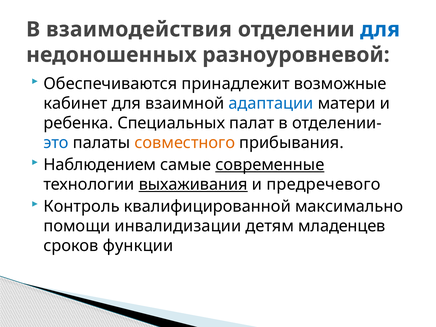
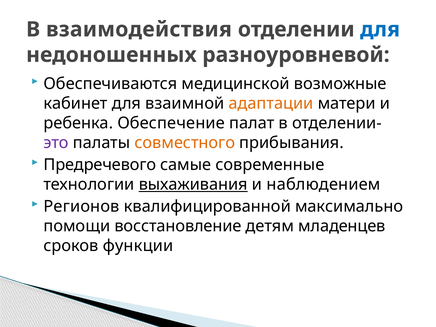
принадлежит: принадлежит -> медицинской (236, 84)
адаптации colour: blue -> orange (271, 103)
Специальных: Специальных -> Обеспечение (171, 123)
это colour: blue -> purple (56, 143)
Наблюдением: Наблюдением -> Предречевого (100, 165)
современные underline: present -> none (270, 165)
предречевого: предречевого -> наблюдением (324, 184)
Контроль: Контроль -> Регионов (82, 206)
инвалидизации: инвалидизации -> восстановление (178, 226)
